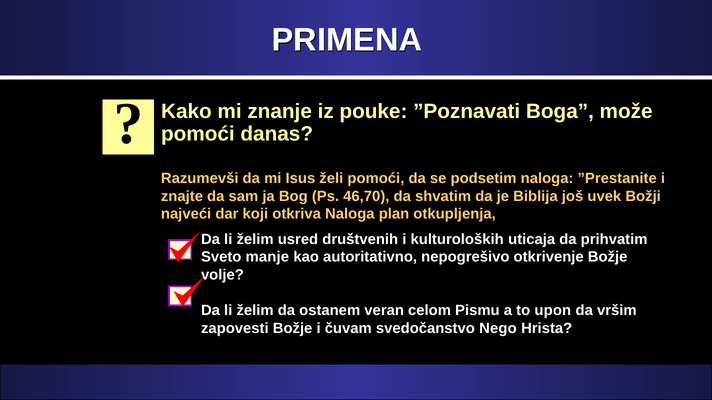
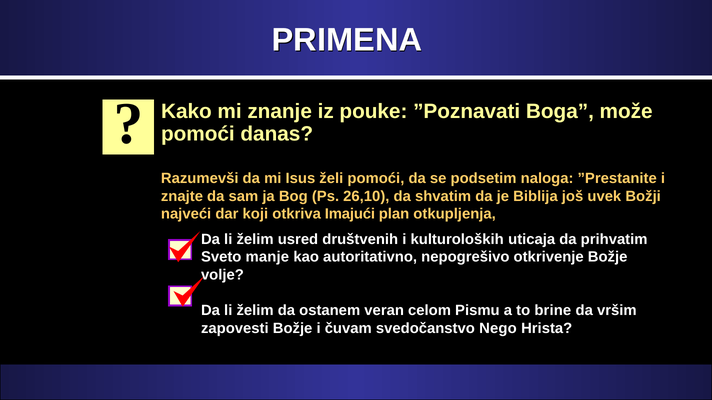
46,70: 46,70 -> 26,10 (366, 196)
otkriva Naloga: Naloga -> Imajući (350, 214)
upon: upon -> brine (553, 311)
